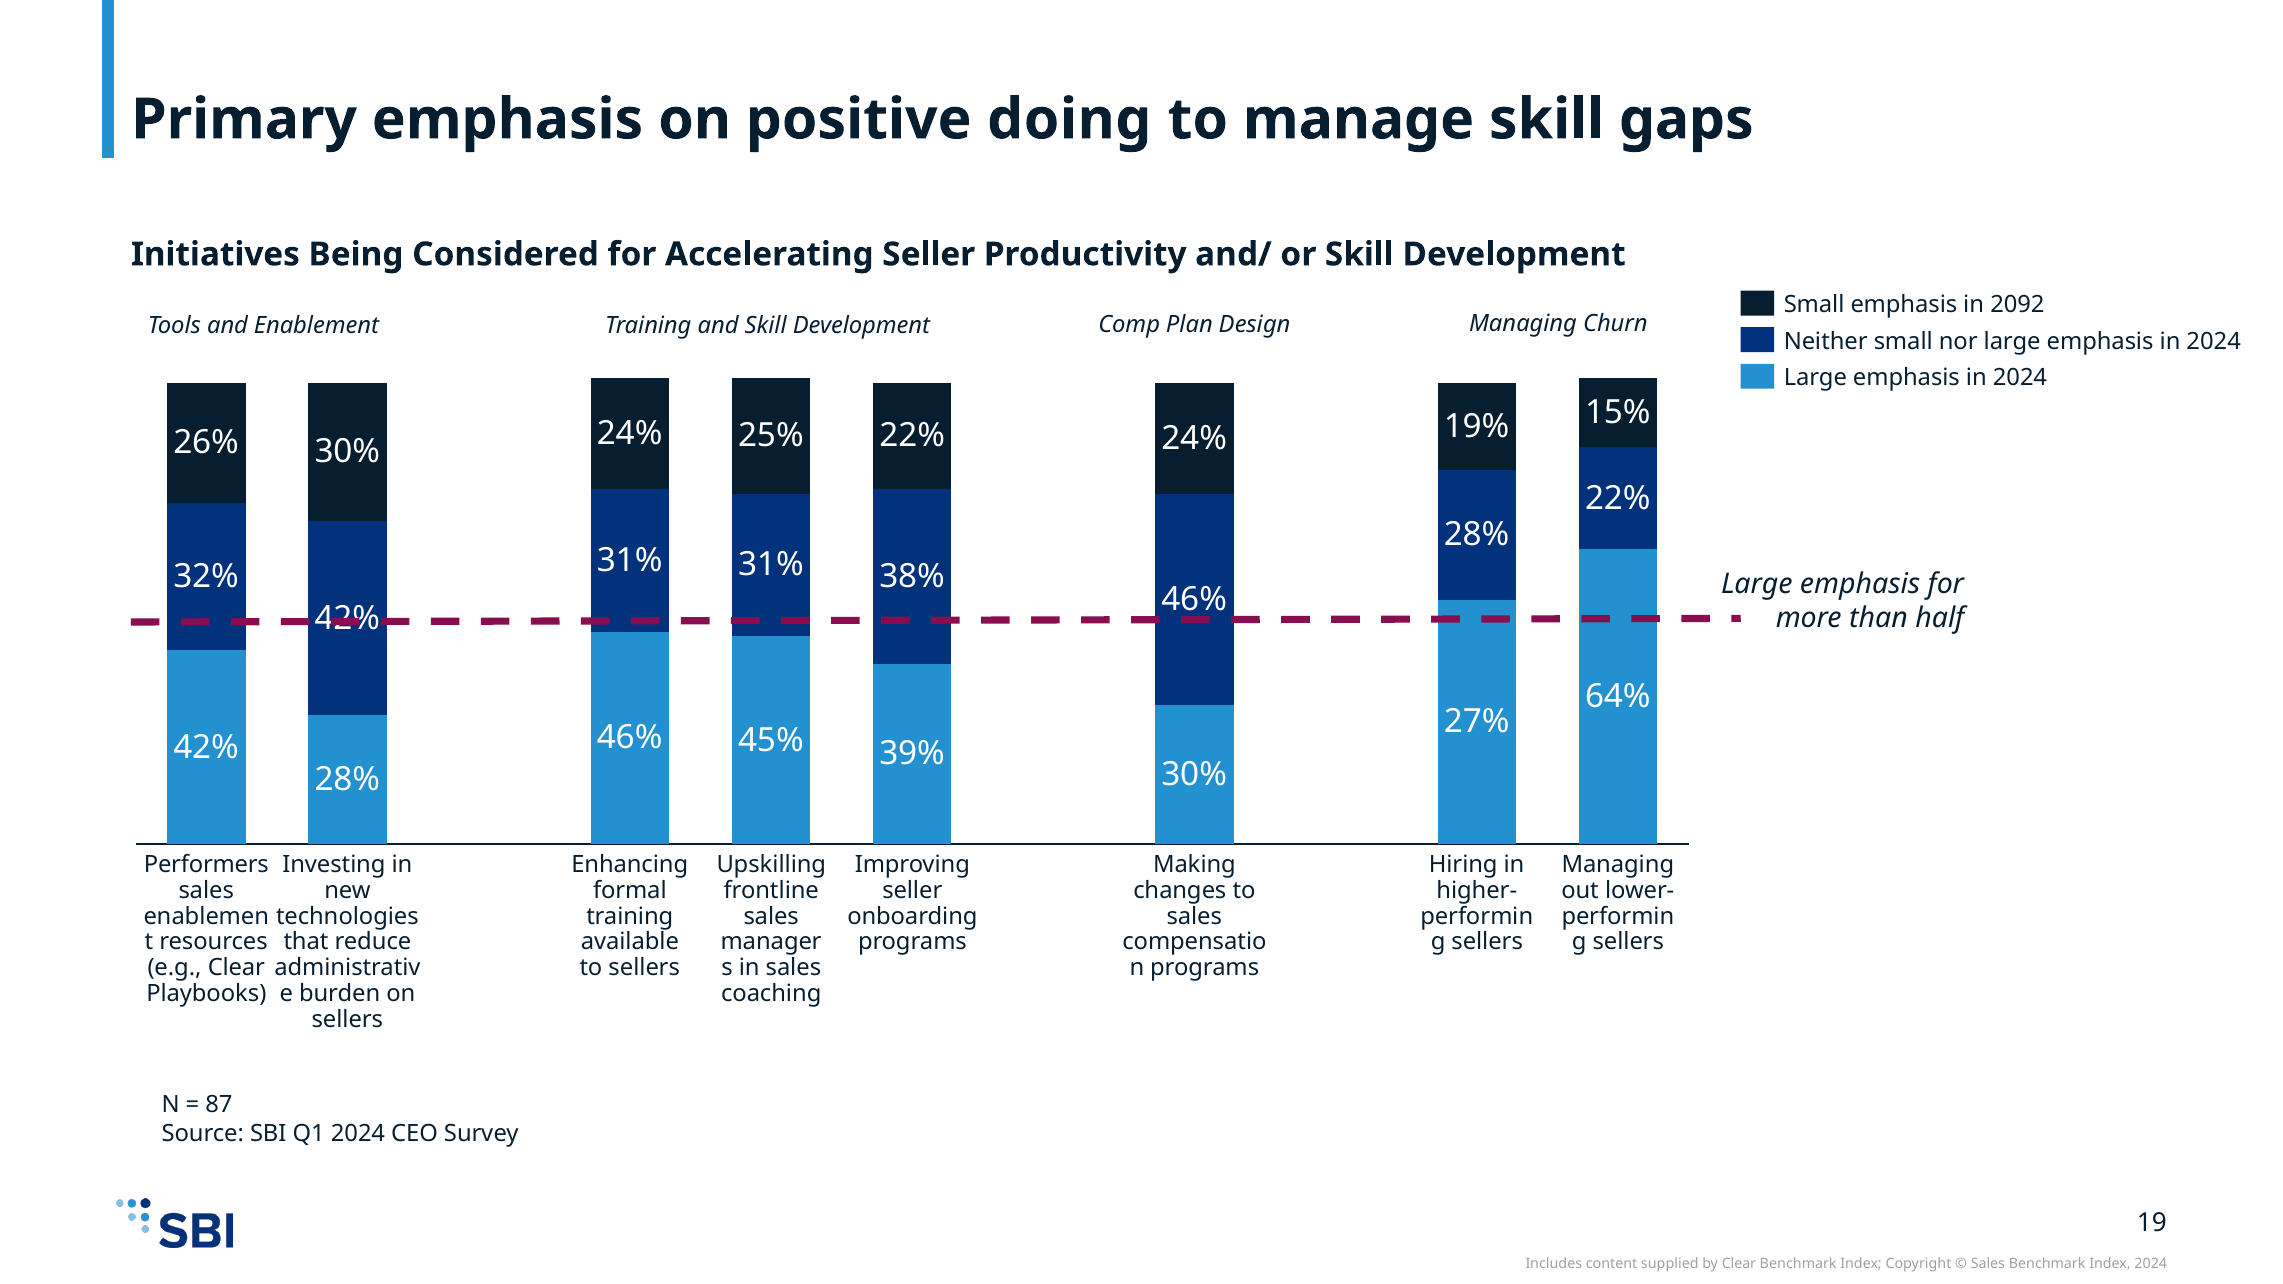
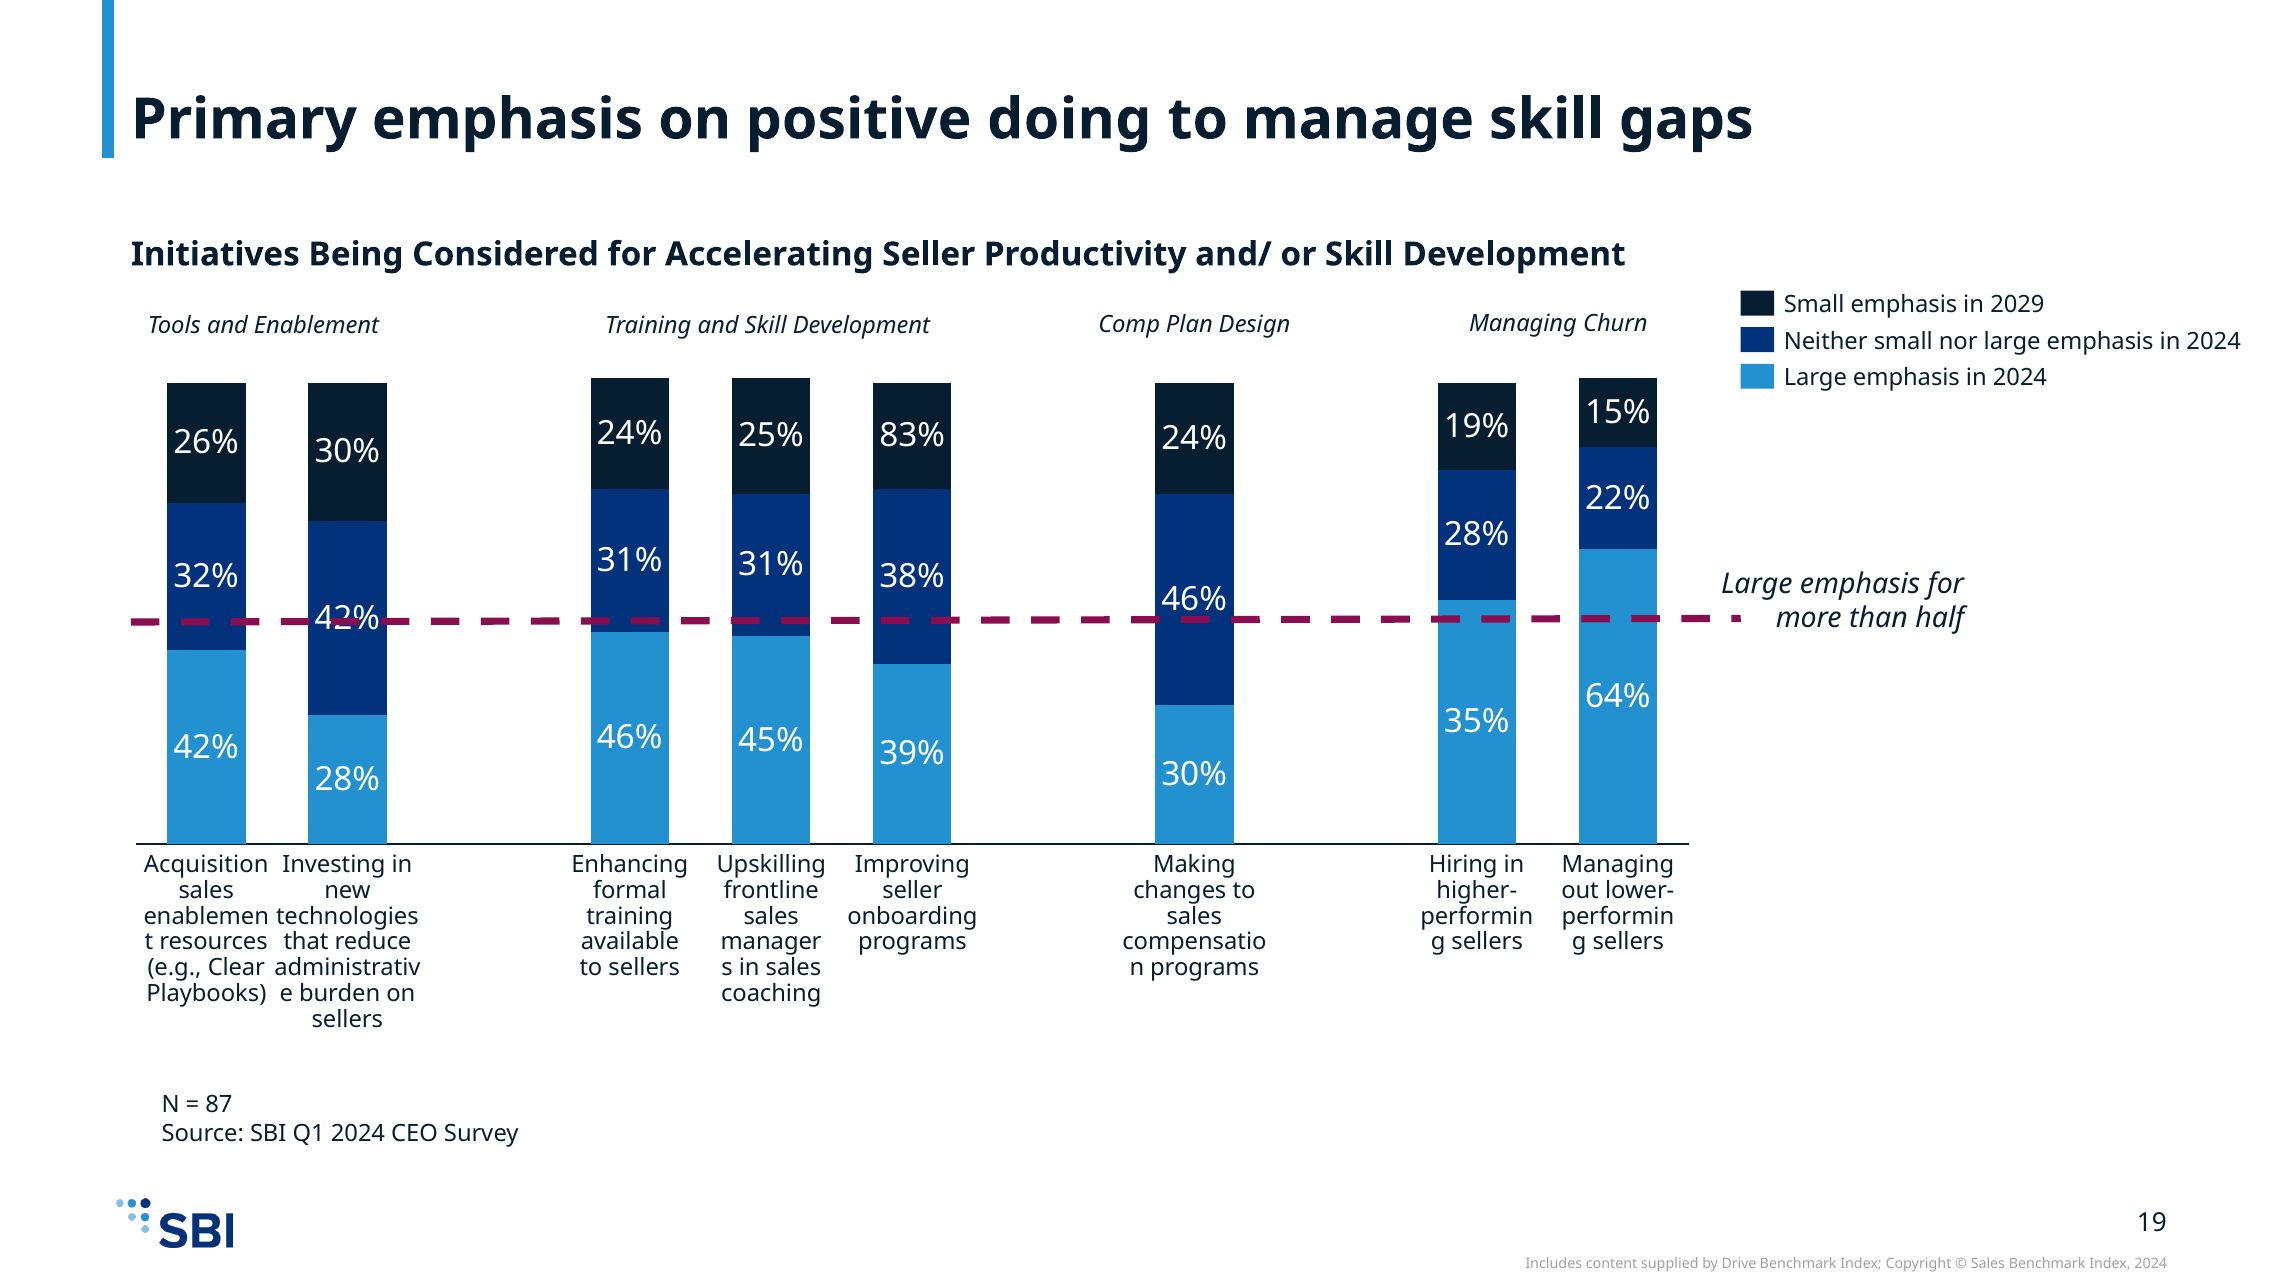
2092: 2092 -> 2029 (2017, 305)
22%: 22% -> 83% (912, 436)
27%: 27% -> 35% (1477, 722)
Performers: Performers -> Acquisition (206, 865)
Clear: Clear -> Drive (1739, 1264)
